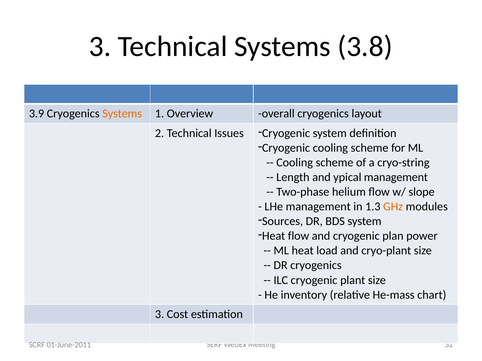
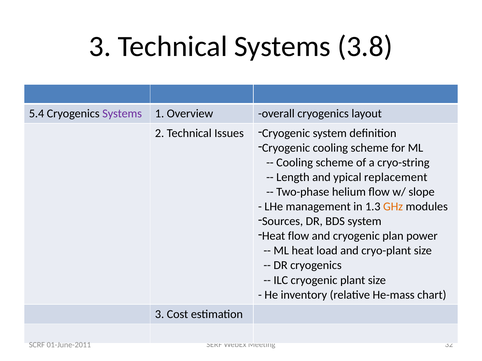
3.9: 3.9 -> 5.4 (37, 114)
Systems colour: orange -> purple (122, 114)
ypical management: management -> replacement (396, 177)
